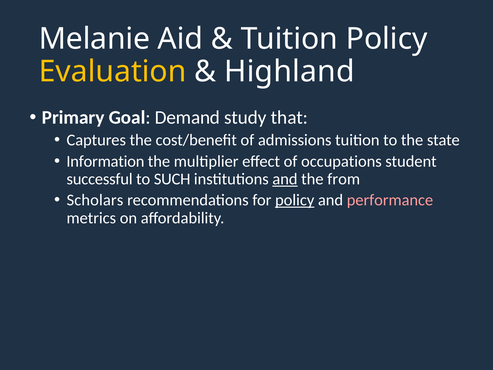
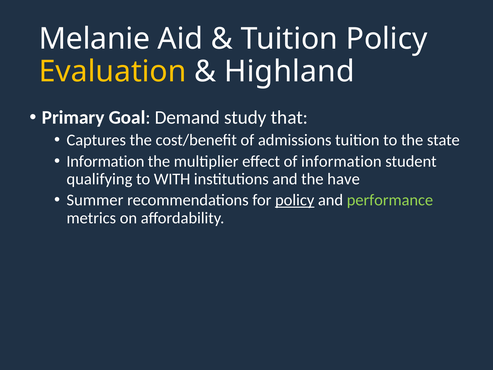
of occupations: occupations -> information (341, 161)
successful: successful -> qualifying (99, 179)
SUCH: SUCH -> WITH (172, 179)
and underline: present -> none (285, 179)
from: from -> have (344, 179)
Scholars: Scholars -> Summer (95, 200)
performance colour: pink -> light green (390, 200)
